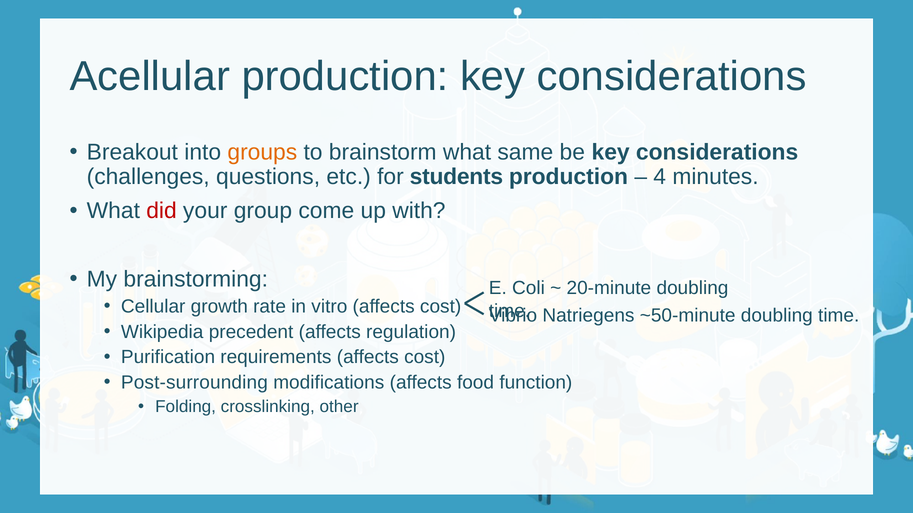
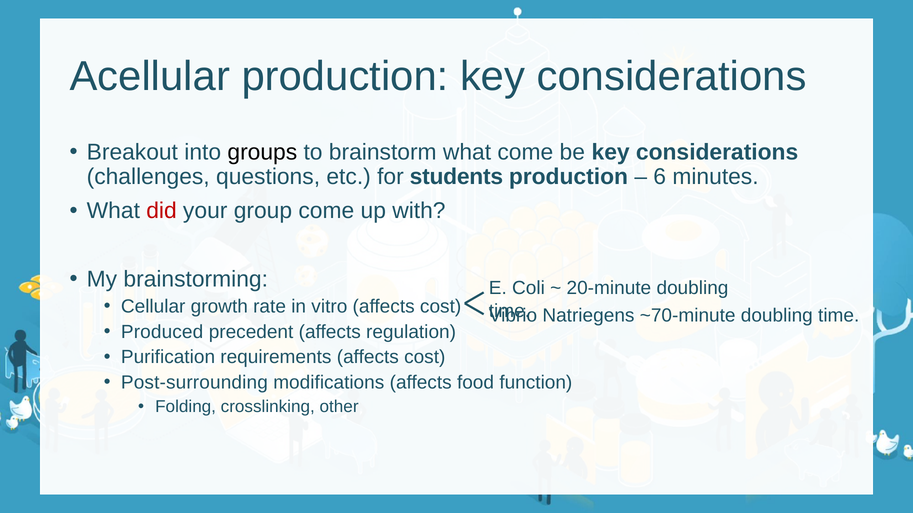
groups colour: orange -> black (262, 152)
what same: same -> come (525, 152)
4: 4 -> 6 (660, 177)
~50-minute: ~50-minute -> ~70-minute (688, 316)
Wikipedia: Wikipedia -> Produced (162, 332)
